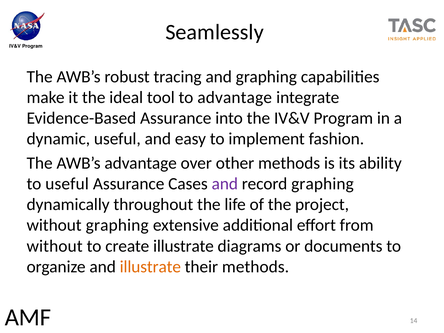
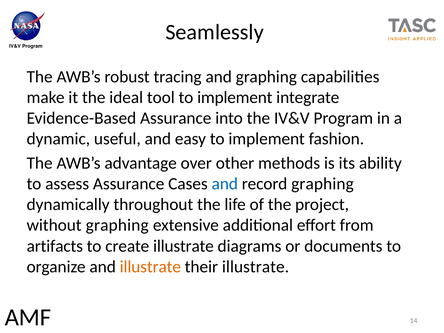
tool to advantage: advantage -> implement (235, 97)
to useful: useful -> assess (67, 184)
and colour: purple -> blue (225, 184)
without: without -> artifacts (55, 246)
their methods: methods -> illustrate (256, 267)
